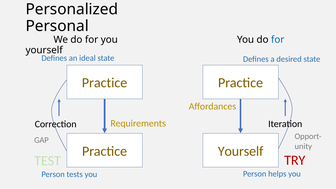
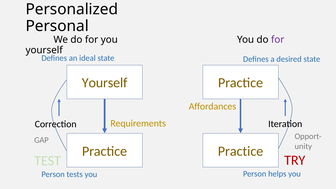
for colour: blue -> purple (278, 40)
Practice: Practice -> Yourself (105, 83)
Yourself: Yourself -> Practice (241, 151)
